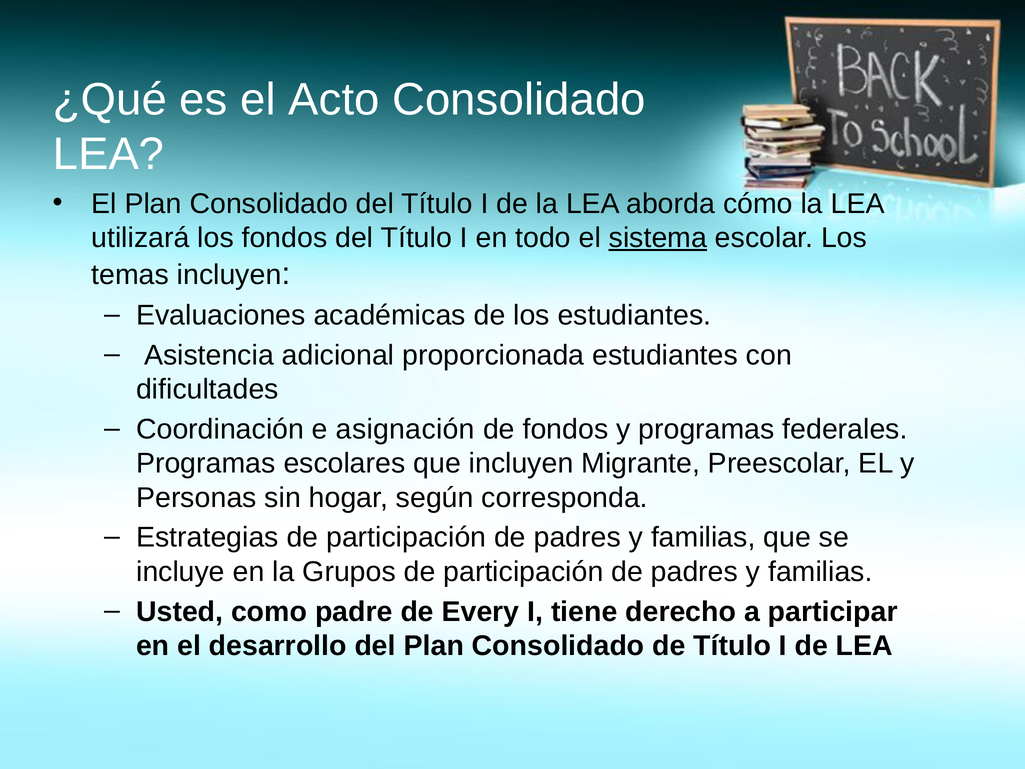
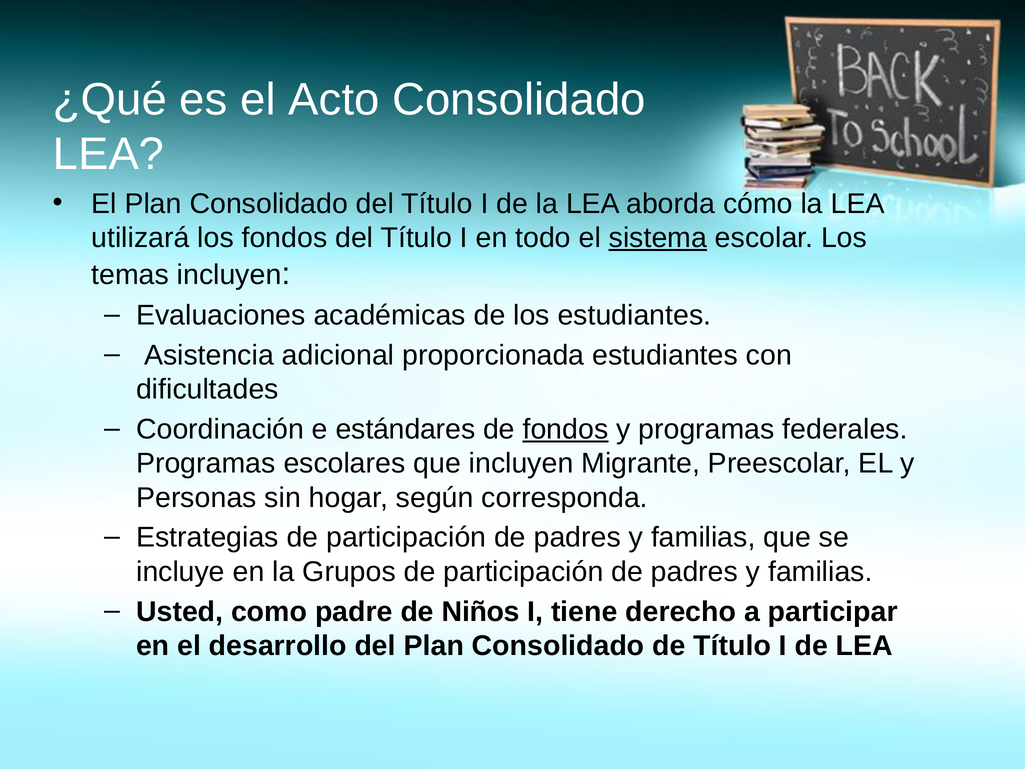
asignación: asignación -> estándares (405, 429)
fondos underline: none -> present (566, 429)
Every: Every -> Niños (481, 611)
